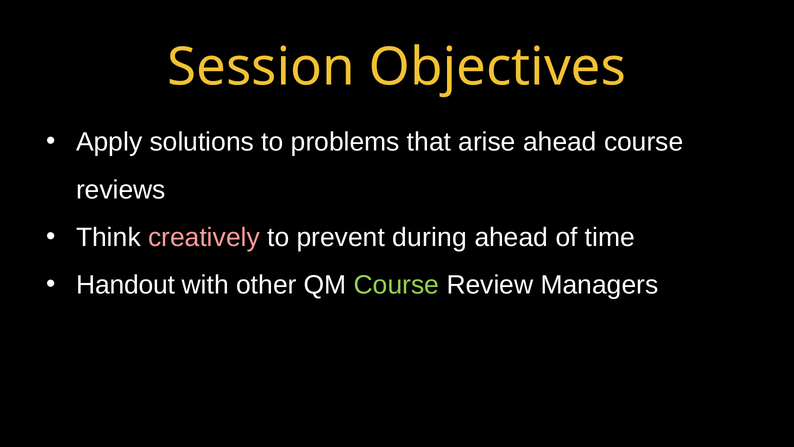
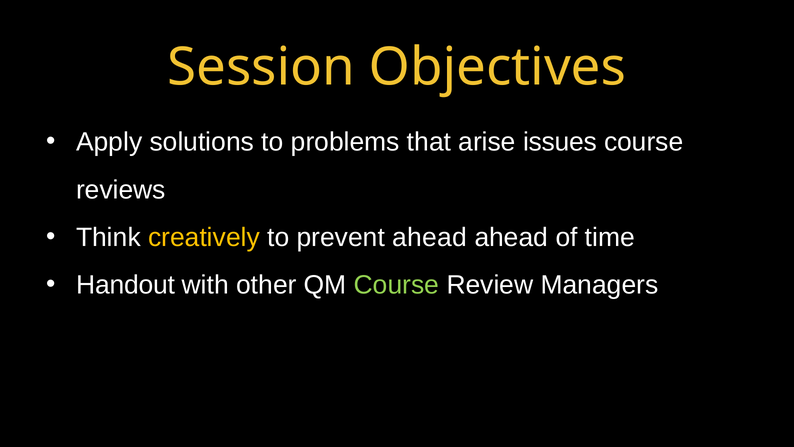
arise ahead: ahead -> issues (560, 142)
creatively colour: pink -> yellow (204, 237)
prevent during: during -> ahead (430, 237)
